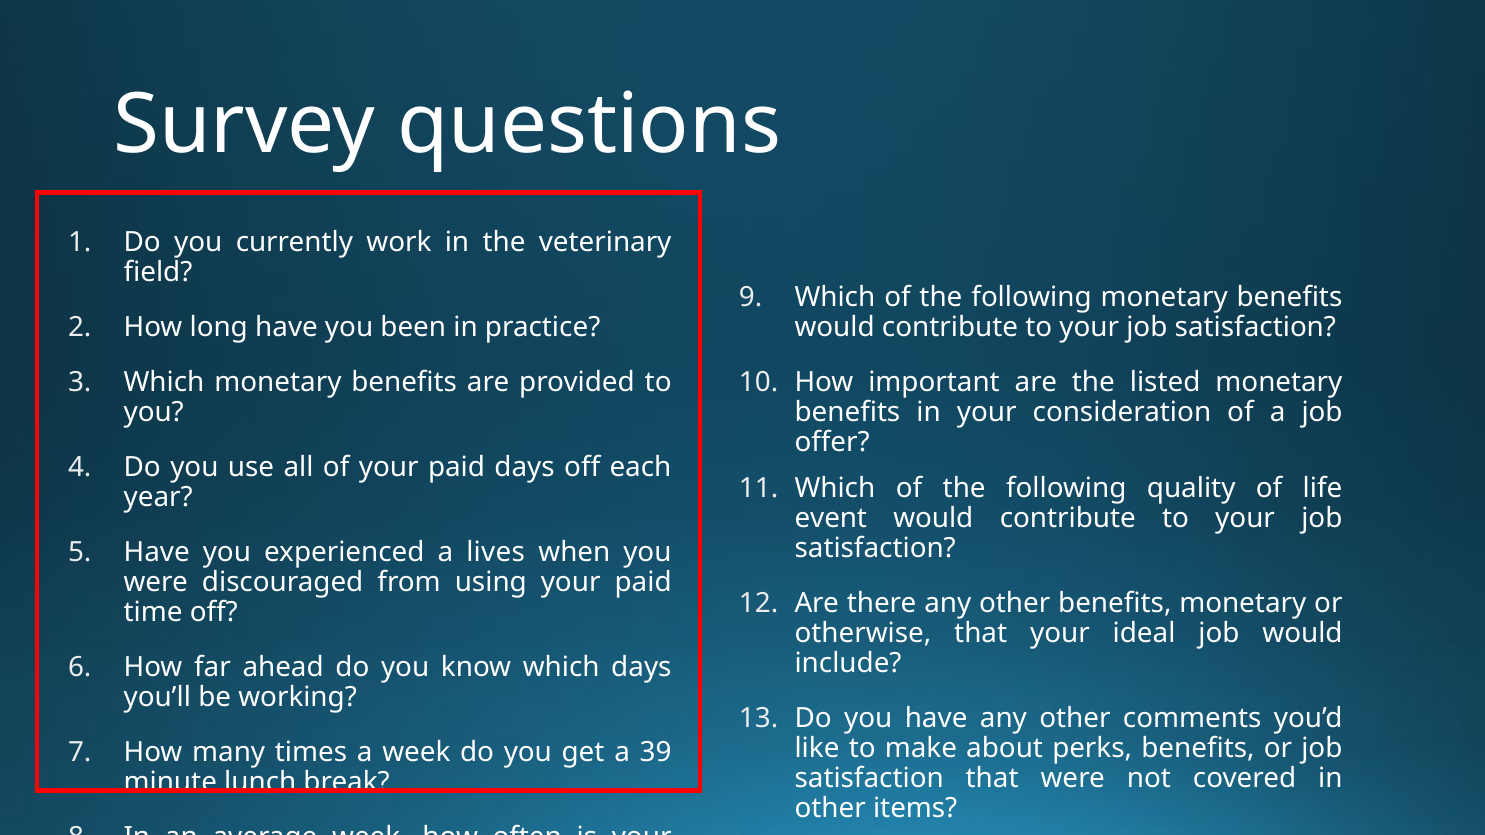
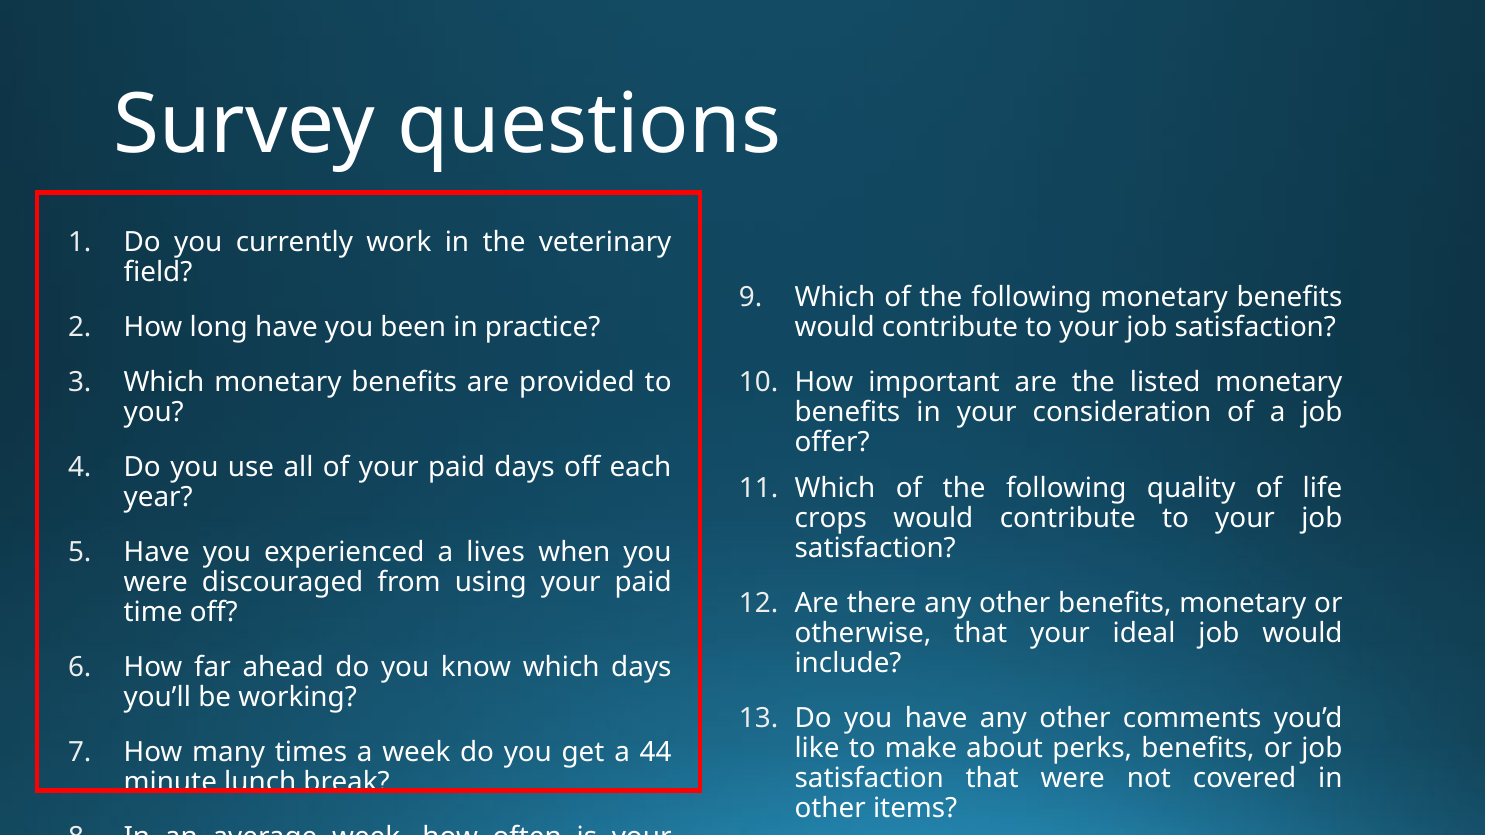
event: event -> crops (831, 518)
39: 39 -> 44 (656, 752)
